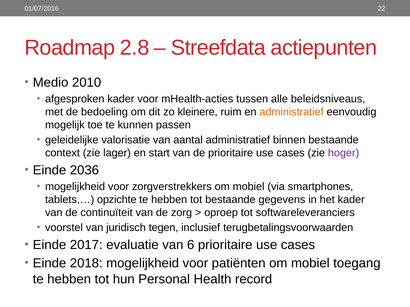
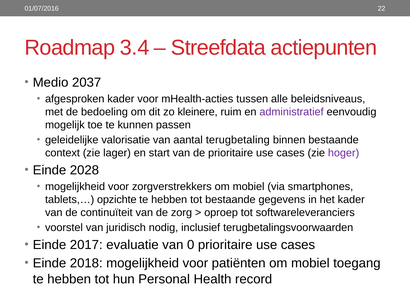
2.8: 2.8 -> 3.4 (135, 48)
2010: 2010 -> 2037 (87, 83)
administratief colour: orange -> purple (292, 112)
aantal administratief: administratief -> terugbetaling (238, 140)
2036: 2036 -> 2028 (84, 170)
tegen: tegen -> nodig (164, 228)
6: 6 -> 0 (191, 245)
